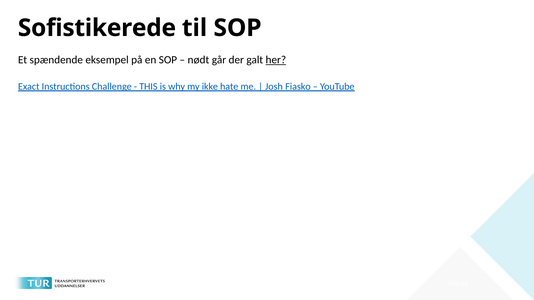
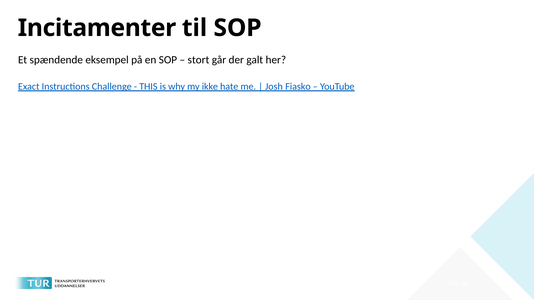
Sofistikerede: Sofistikerede -> Incitamenter (97, 28)
nødt: nødt -> stort (198, 60)
her underline: present -> none (276, 60)
